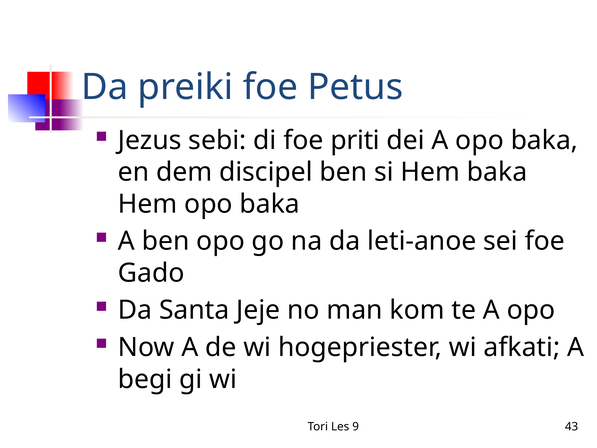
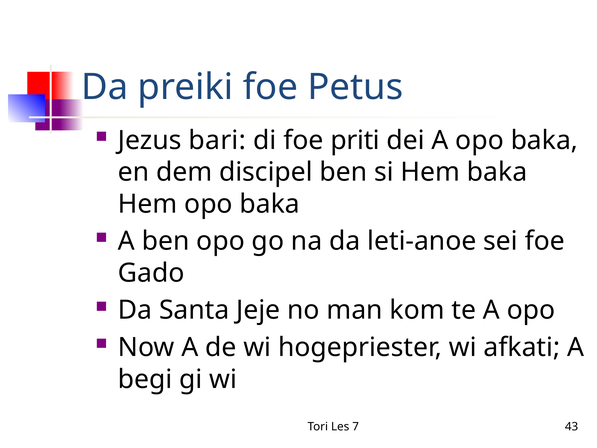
sebi: sebi -> bari (217, 140)
9: 9 -> 7 (356, 426)
